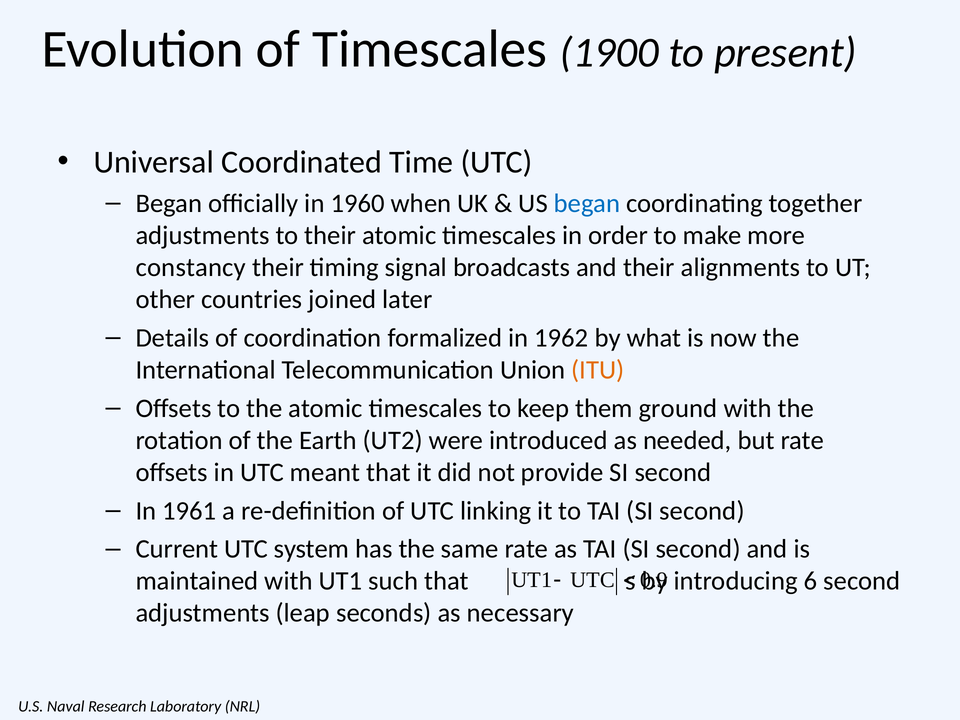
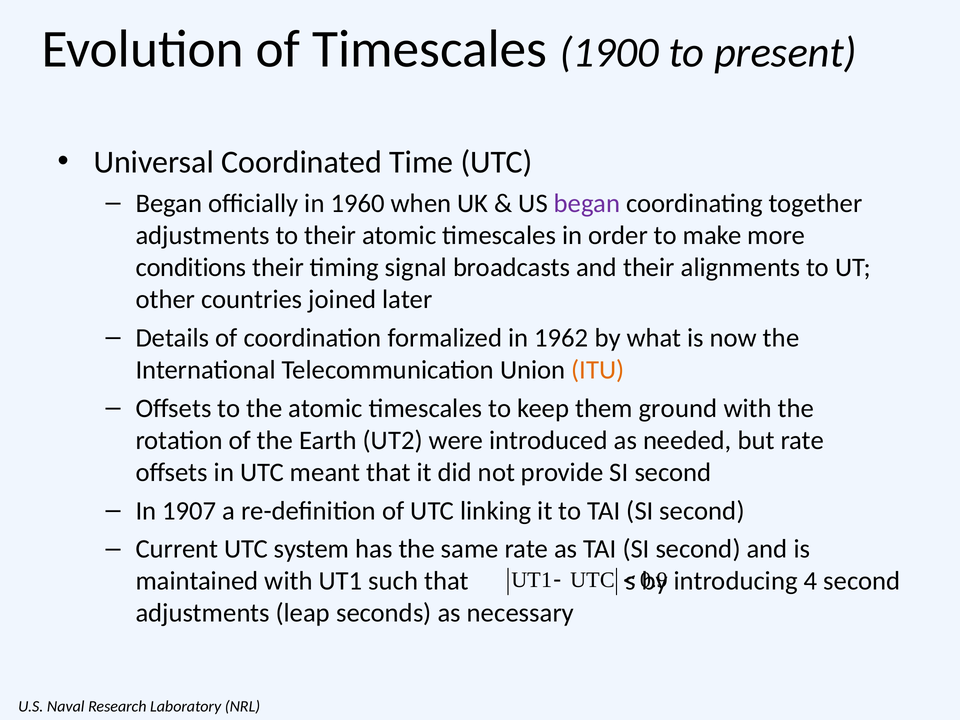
began colour: blue -> purple (587, 203)
constancy: constancy -> conditions (191, 267)
1961: 1961 -> 1907 (189, 511)
6: 6 -> 4 (811, 581)
